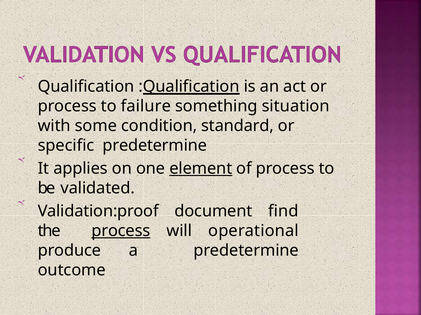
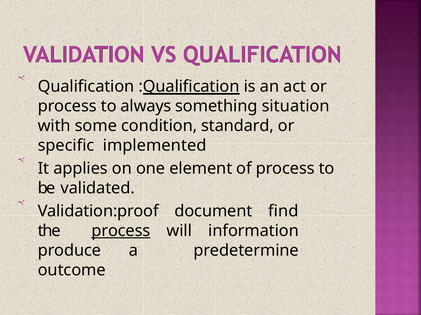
failure: failure -> always (146, 106)
specific predetermine: predetermine -> implemented (155, 146)
element underline: present -> none (201, 169)
operational: operational -> information (254, 231)
